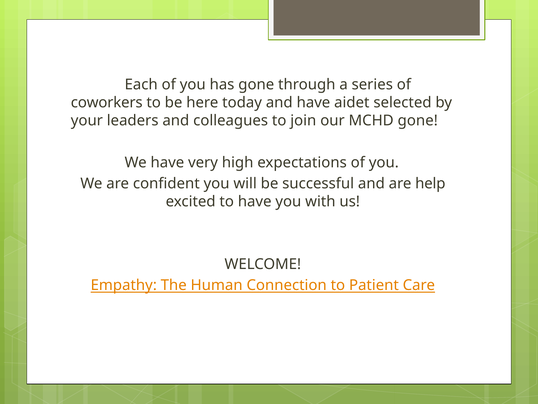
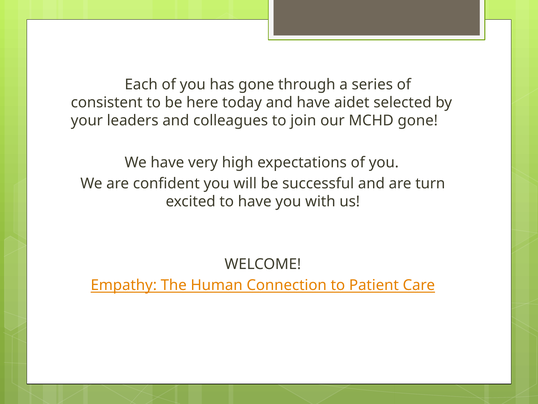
coworkers: coworkers -> consistent (107, 102)
help: help -> turn (430, 183)
